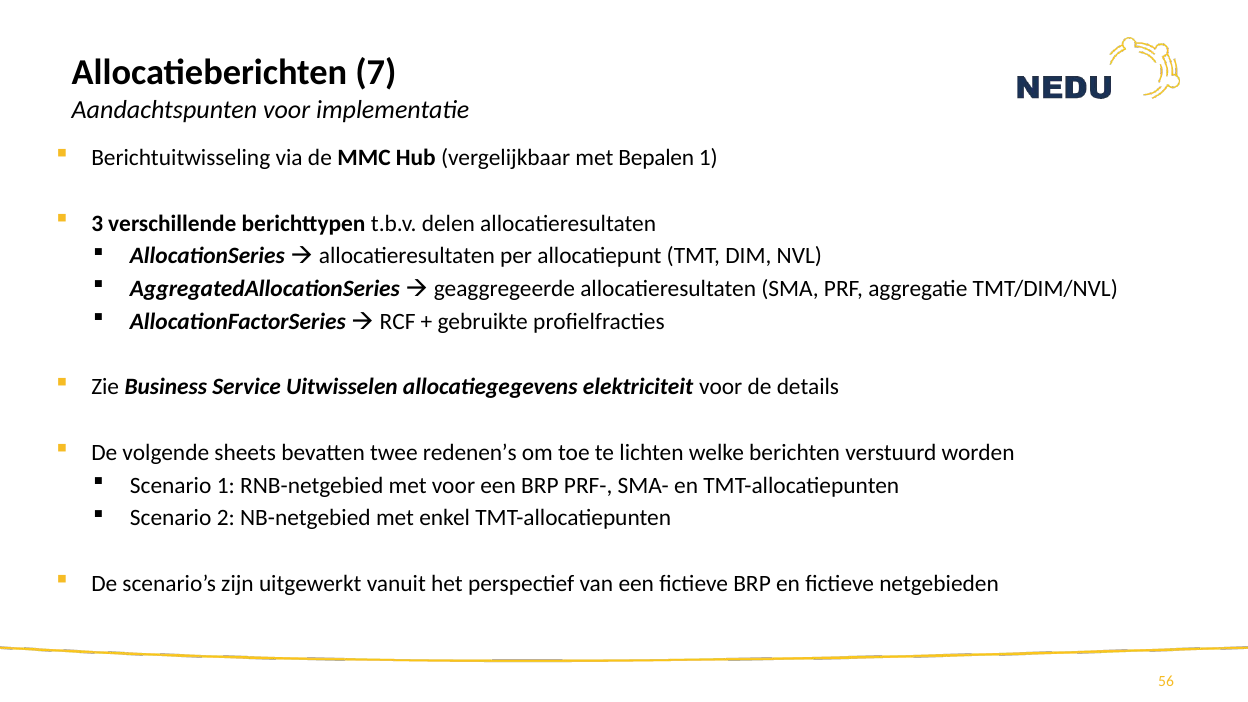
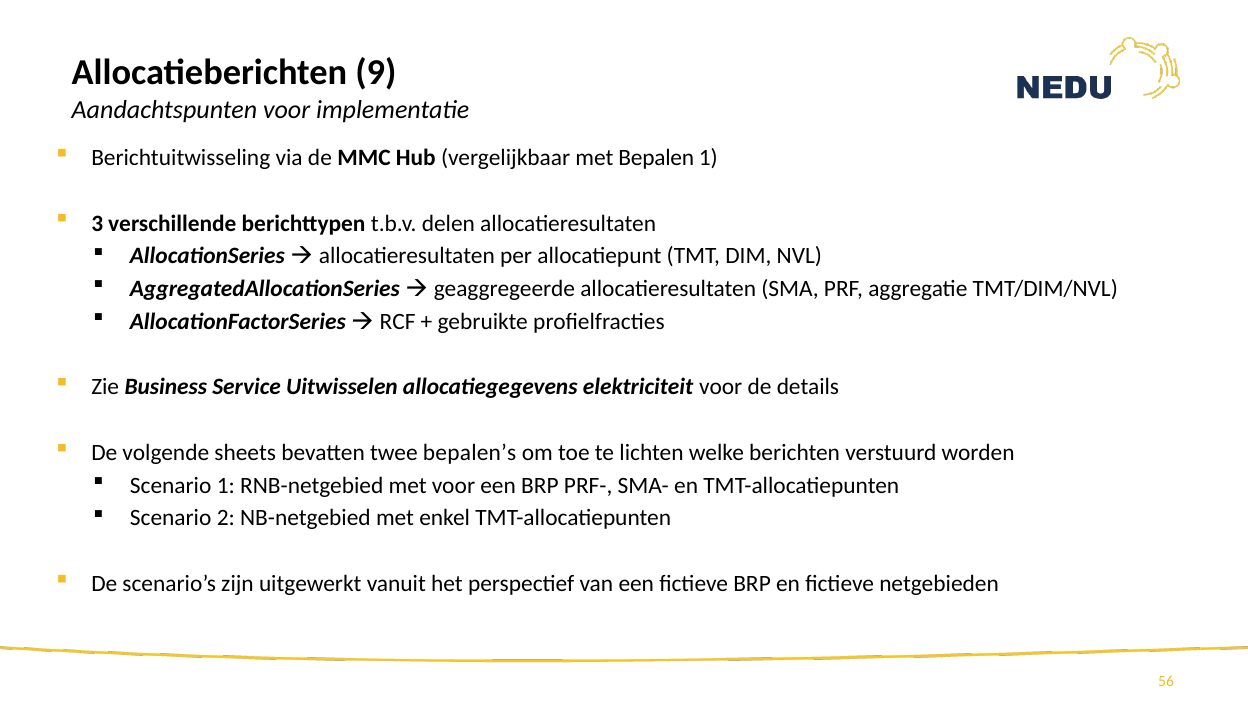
7: 7 -> 9 (376, 73)
redenen’s: redenen’s -> bepalen’s (470, 453)
